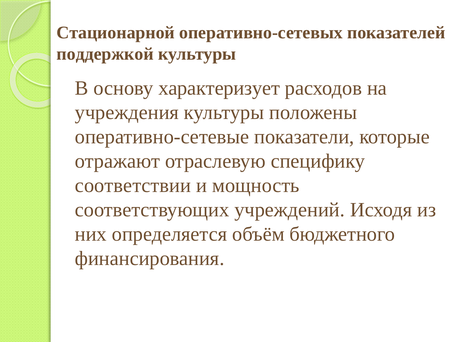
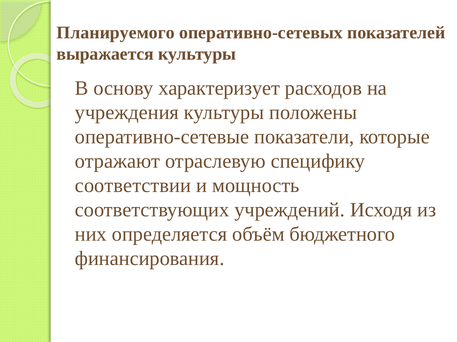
Стационарной: Стационарной -> Планируемого (116, 33)
поддержкой: поддержкой -> выражается (105, 54)
